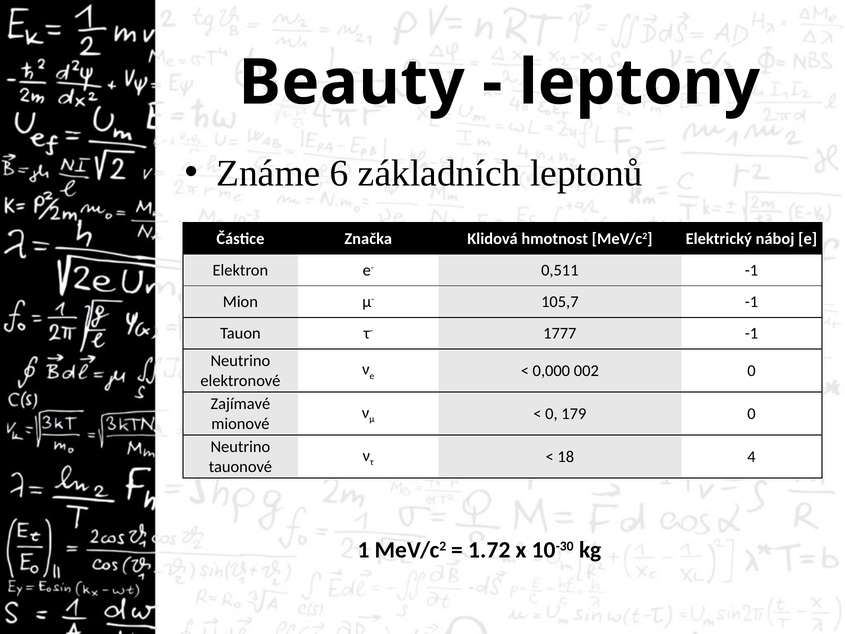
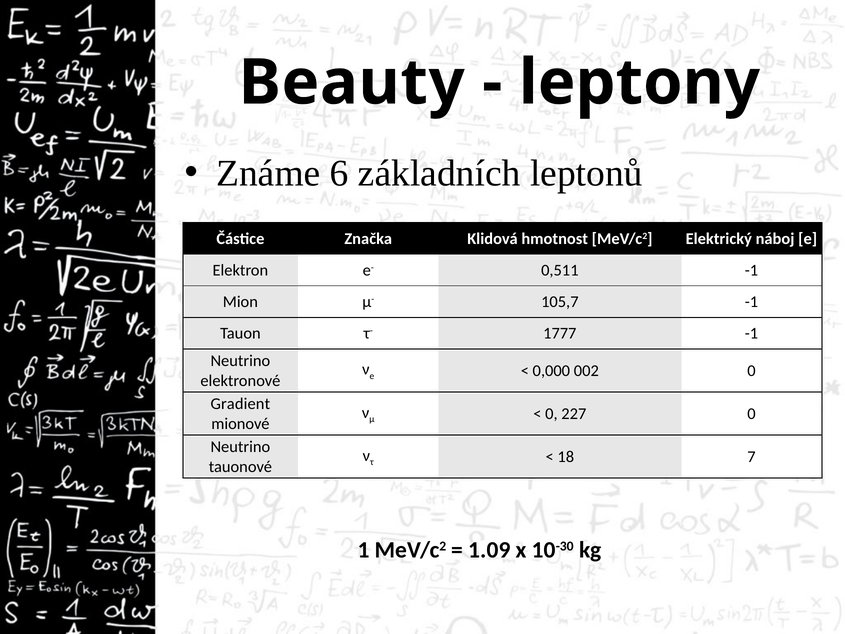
Zajímavé: Zajímavé -> Gradient (240, 404)
179: 179 -> 227 (574, 414)
4: 4 -> 7 (752, 457)
1.72: 1.72 -> 1.09 (489, 550)
